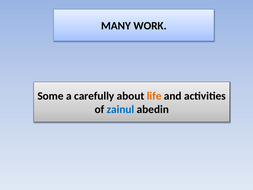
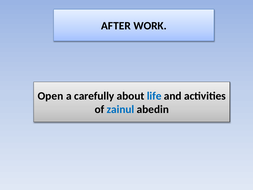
MANY: MANY -> AFTER (116, 26)
Some: Some -> Open (50, 96)
life colour: orange -> blue (154, 96)
